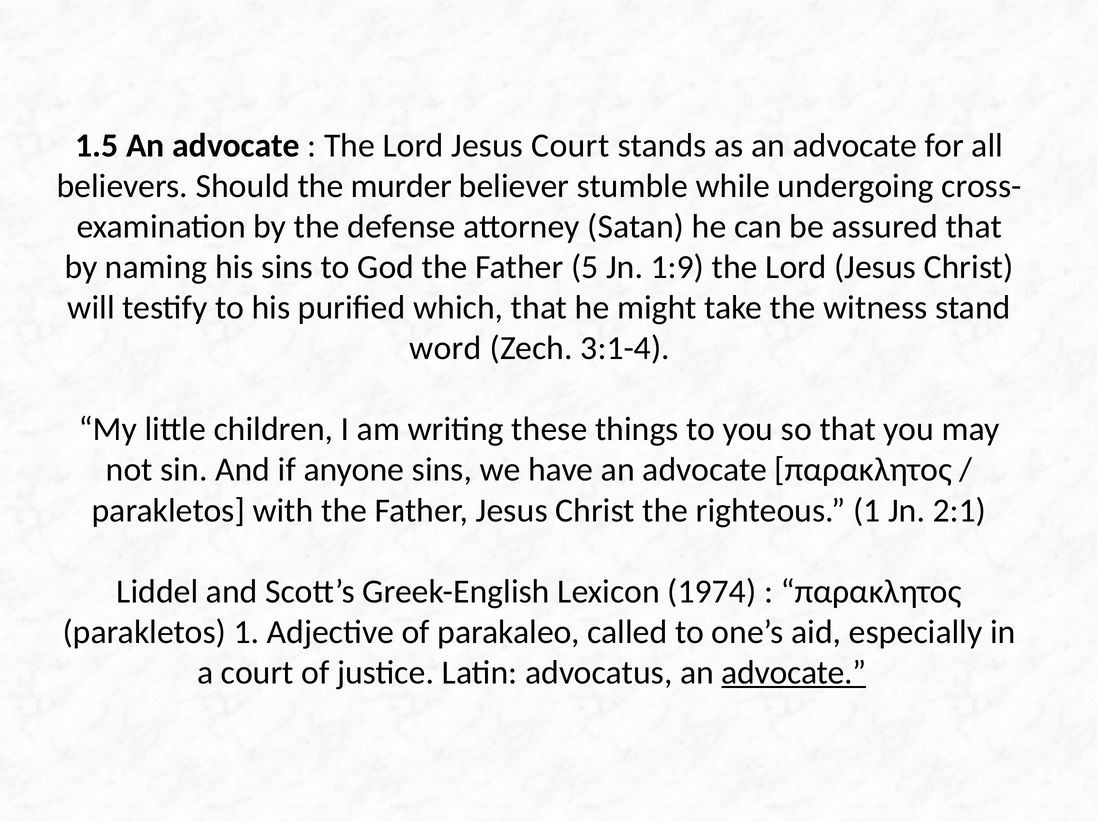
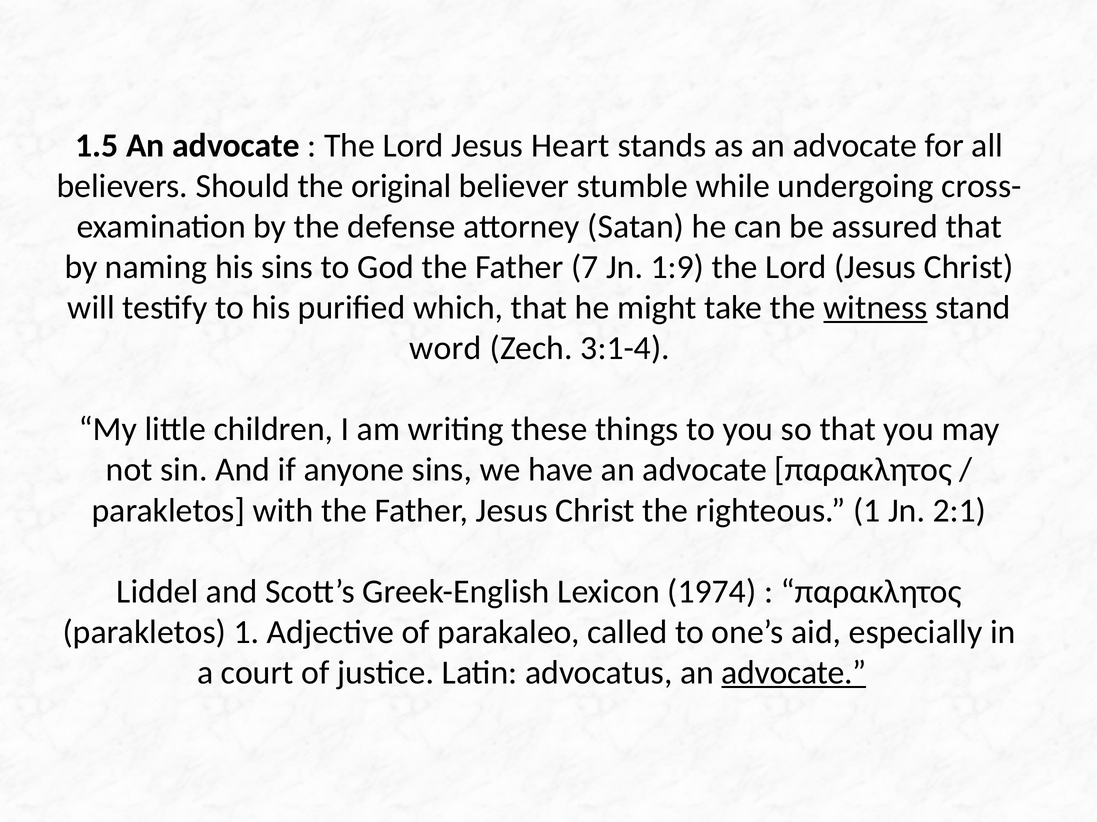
Jesus Court: Court -> Heart (570, 145)
murder: murder -> original (401, 186)
5: 5 -> 7 (585, 267)
witness underline: none -> present (875, 308)
